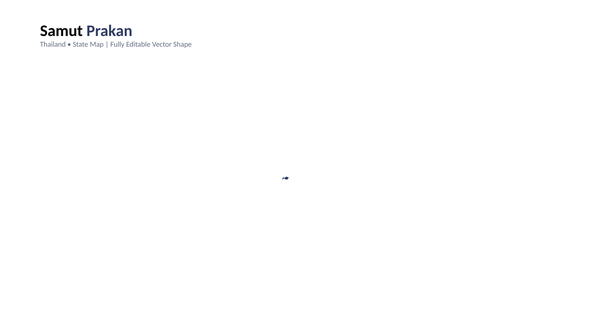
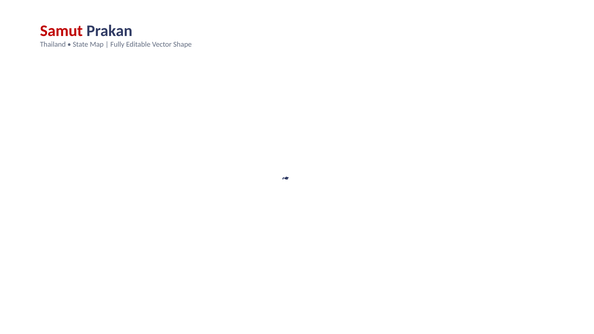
Samut colour: black -> red (61, 31)
